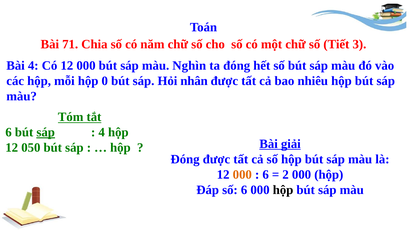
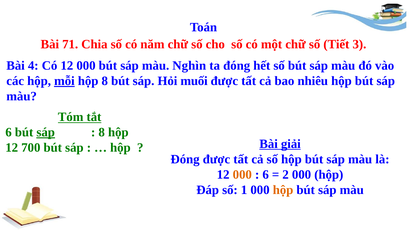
mỗi underline: none -> present (64, 81)
hộp 0: 0 -> 8 (105, 81)
nhân: nhân -> muối (194, 81)
4: 4 -> 8 (102, 132)
050: 050 -> 700 (31, 148)
số 6: 6 -> 1 (244, 190)
hộp colour: black -> orange (283, 190)
